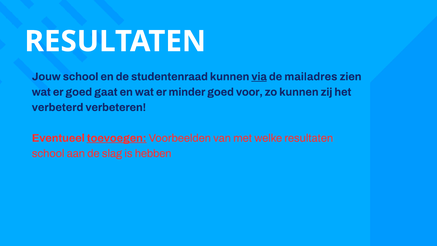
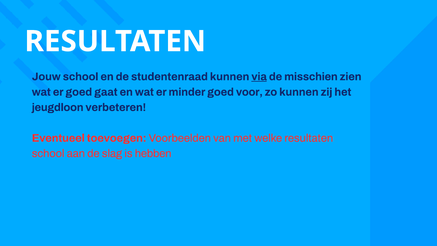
mailadres: mailadres -> misschien (311, 77)
verbeterd: verbeterd -> jeugdloon (58, 107)
toevoegen underline: present -> none (117, 138)
